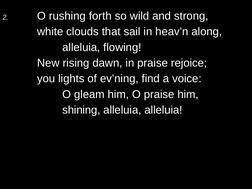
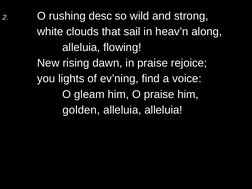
forth: forth -> desc (100, 16)
shining: shining -> golden (81, 110)
